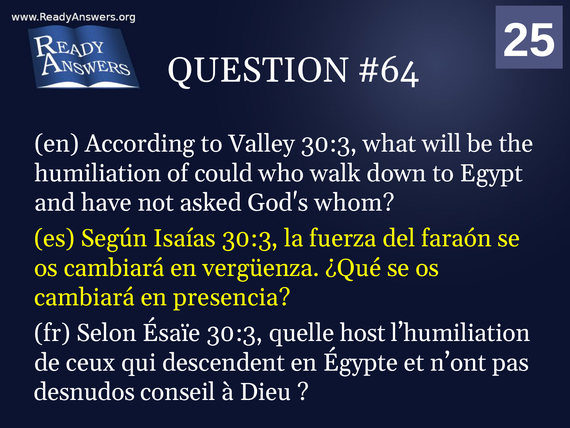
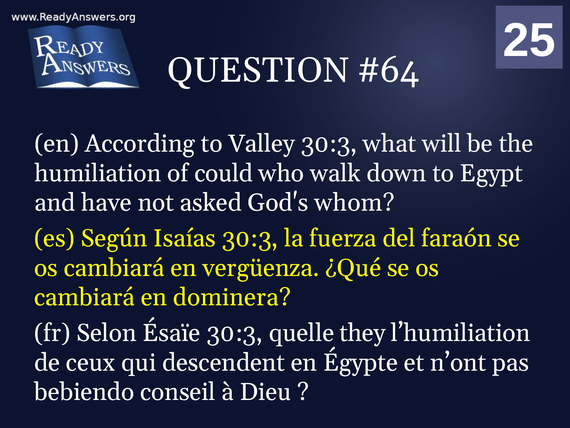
presencia: presencia -> dominera (232, 297)
host: host -> they (363, 333)
desnudos: desnudos -> bebiendo (84, 392)
